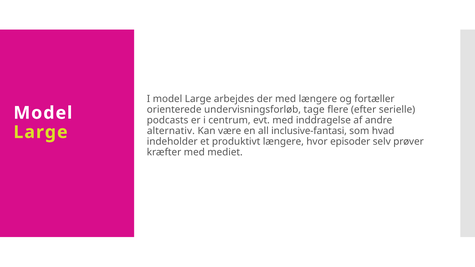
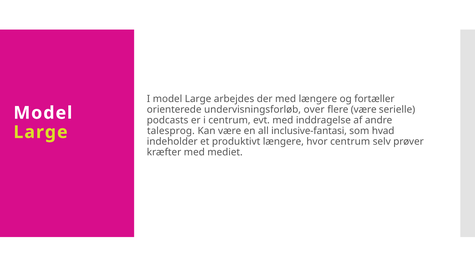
tage: tage -> over (314, 110)
flere efter: efter -> være (364, 110)
alternativ: alternativ -> talesprog (171, 131)
hvor episoder: episoder -> centrum (350, 142)
